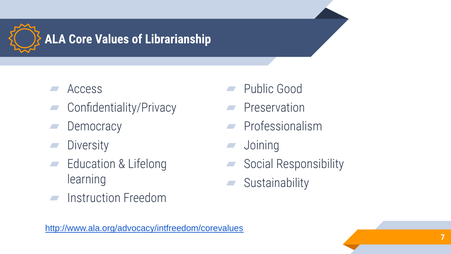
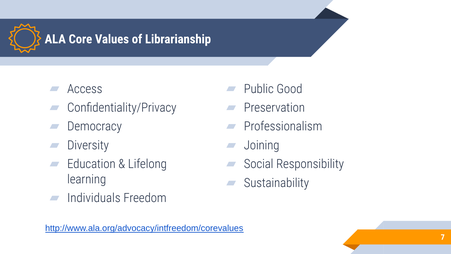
Instruction: Instruction -> Individuals (94, 198)
